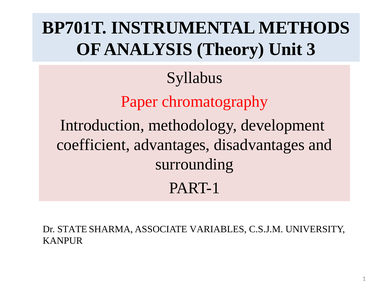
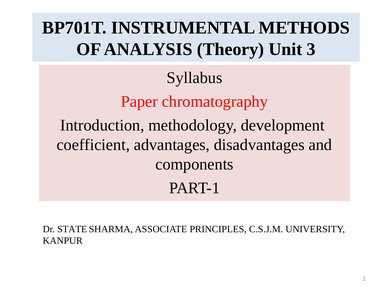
surrounding: surrounding -> components (194, 164)
VARIABLES: VARIABLES -> PRINCIPLES (218, 229)
